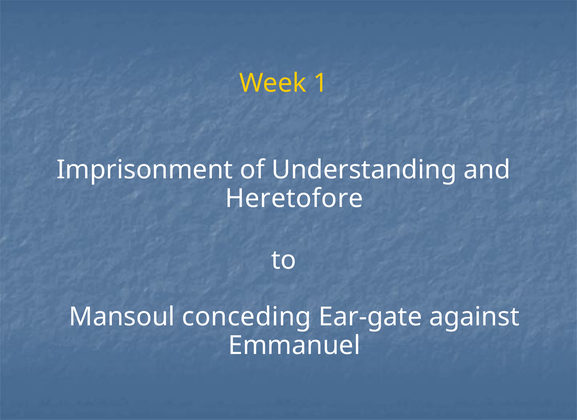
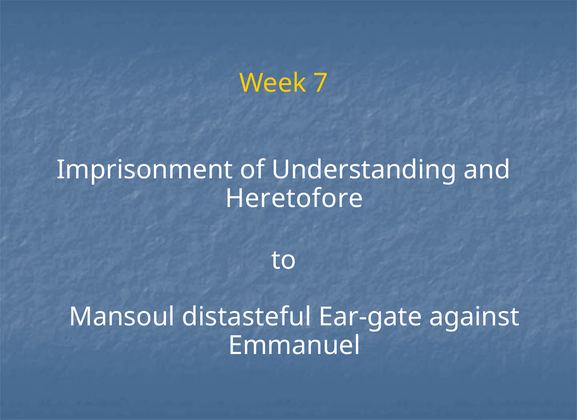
1: 1 -> 7 (321, 83)
conceding: conceding -> distasteful (247, 317)
